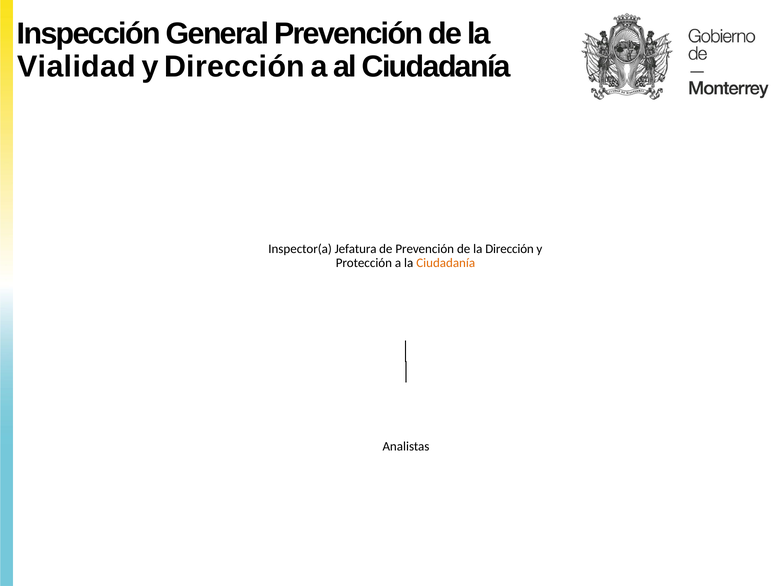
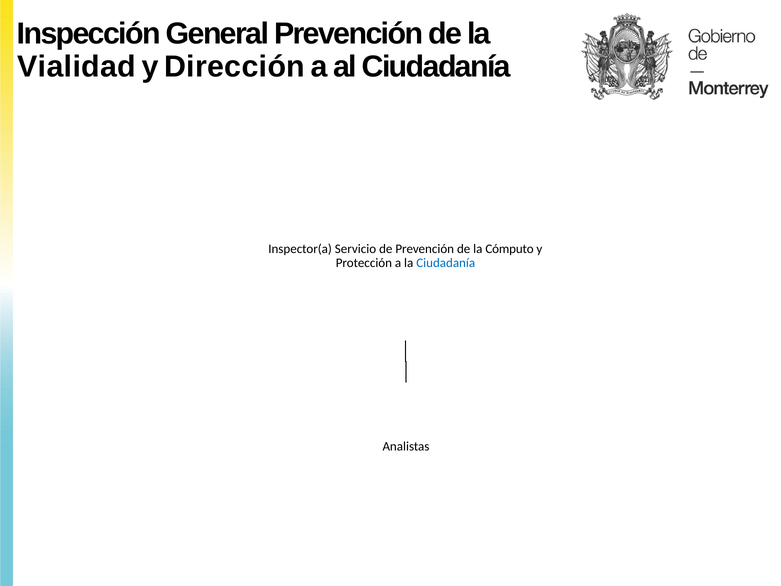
Jefatura: Jefatura -> Servicio (356, 249)
la Dirección: Dirección -> Cómputo (510, 249)
Ciudadanía colour: orange -> blue (446, 263)
